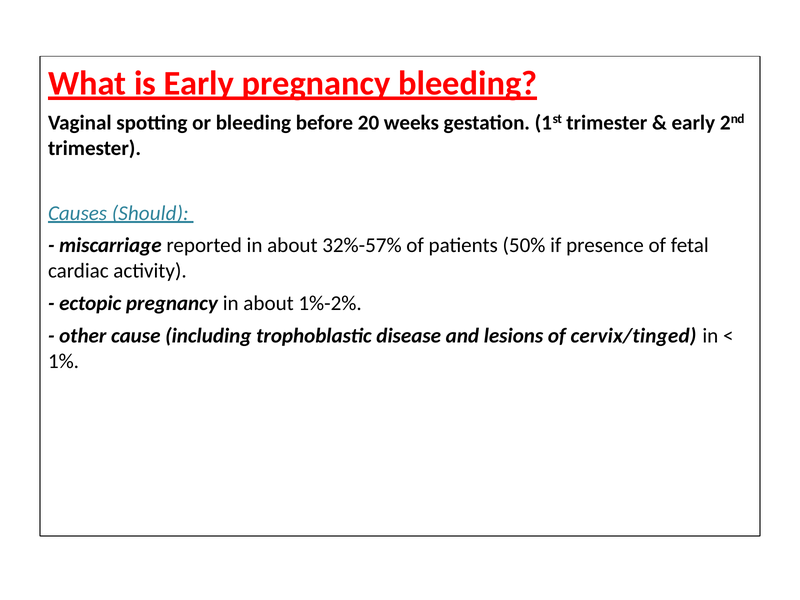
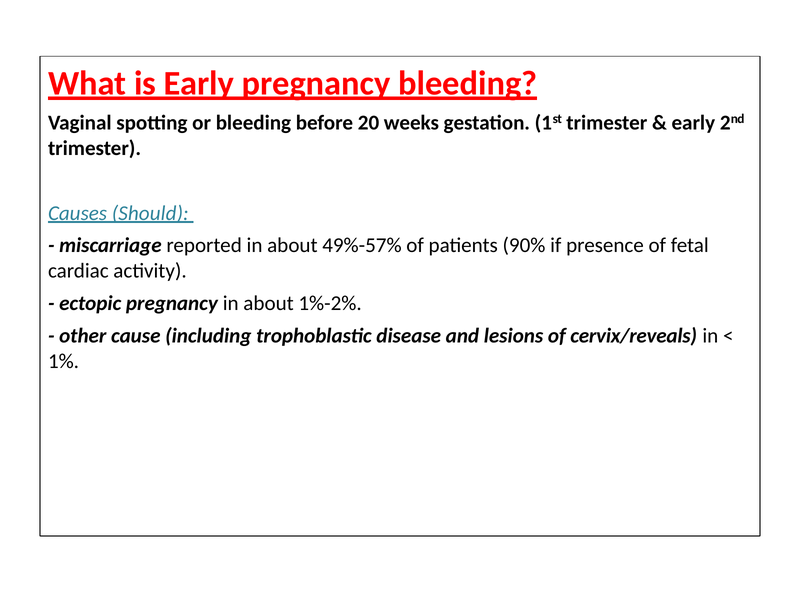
32%-57%: 32%-57% -> 49%-57% (362, 246)
50%: 50% -> 90% (524, 246)
cervix/tinged: cervix/tinged -> cervix/reveals (634, 336)
